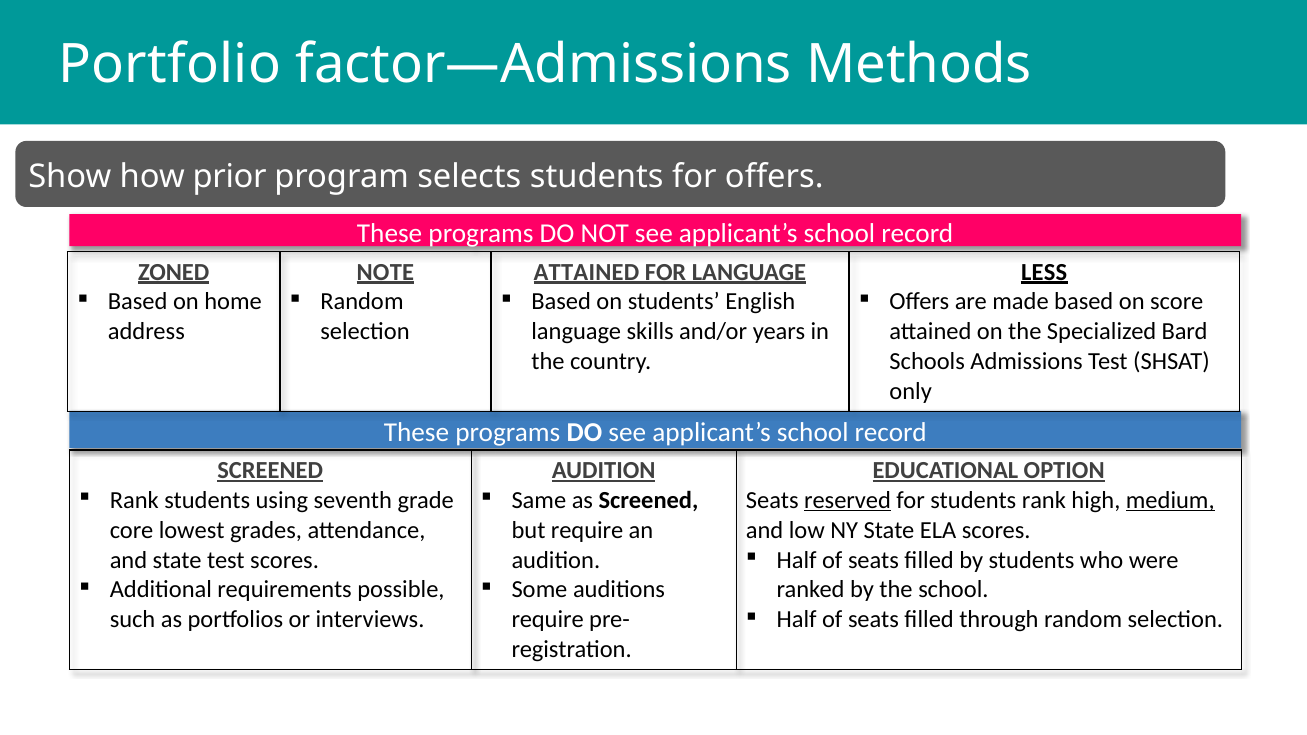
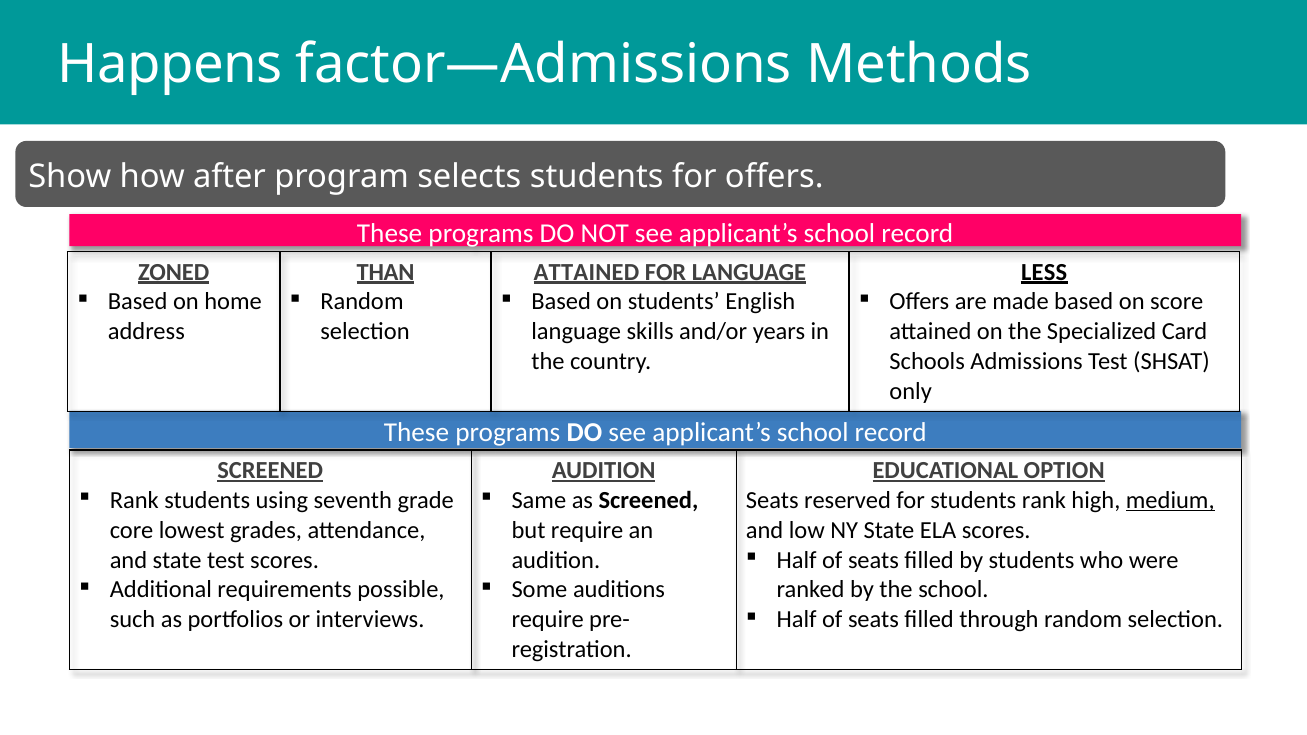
Portfolio: Portfolio -> Happens (170, 65)
prior: prior -> after (230, 176)
NOTE: NOTE -> THAN (386, 272)
Bard: Bard -> Card (1185, 332)
reserved underline: present -> none (848, 500)
